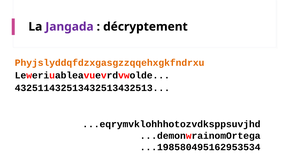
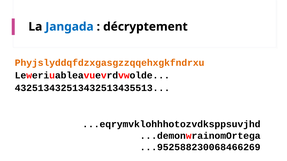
Jangada colour: purple -> blue (69, 27)
432511432513432513432513: 432511432513432513432513 -> 432513432513432513435513 (92, 88)
...198580495162953534: ...198580495162953534 -> ...952588230068466269 (200, 148)
